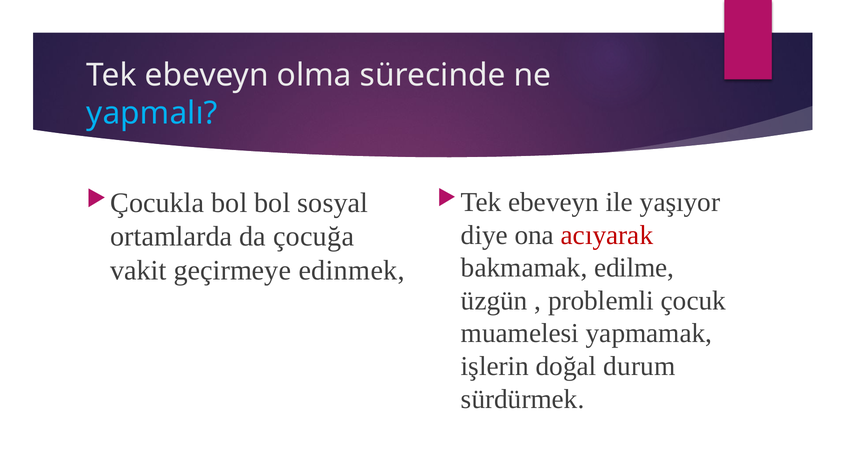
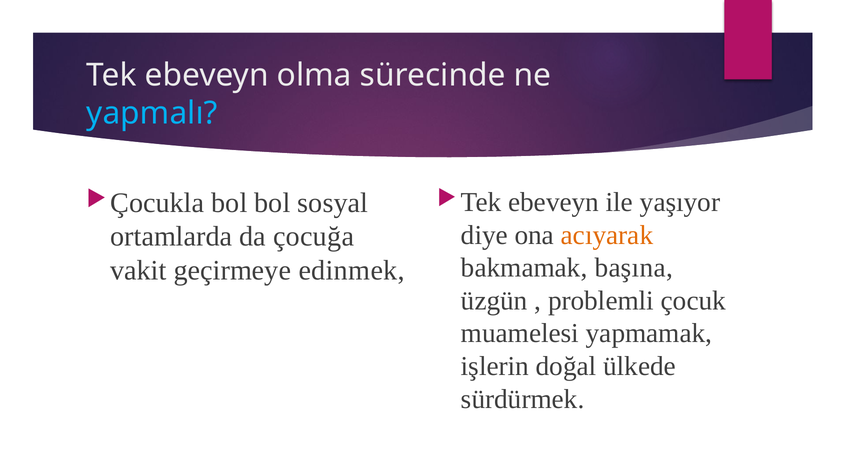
acıyarak colour: red -> orange (607, 235)
edilme: edilme -> başına (634, 268)
durum: durum -> ülkede (640, 366)
